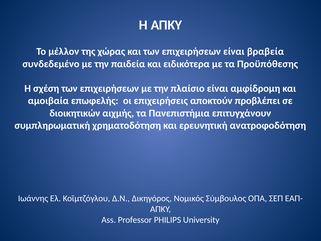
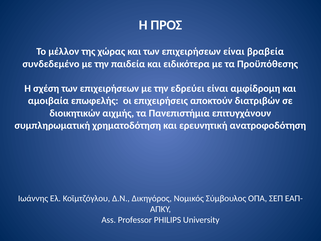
Η ΑΠΚΥ: ΑΠΚΥ -> ΠΡΟΣ (166, 25)
πλαίσιο: πλαίσιο -> εδρεύει (188, 88)
προβλέπει: προβλέπει -> διατριβών (257, 101)
